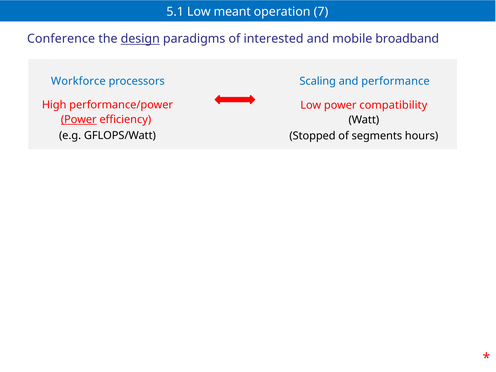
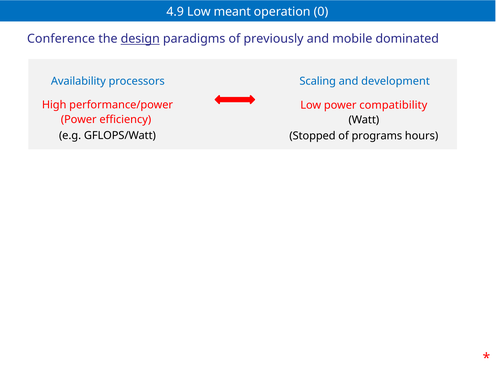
5.1: 5.1 -> 4.9 (175, 12)
7: 7 -> 0 (321, 12)
interested: interested -> previously (274, 39)
broadband: broadband -> dominated (407, 39)
Workforce: Workforce -> Availability (78, 81)
performance: performance -> development (396, 81)
Power underline: present -> none (79, 120)
segments: segments -> programs (377, 136)
